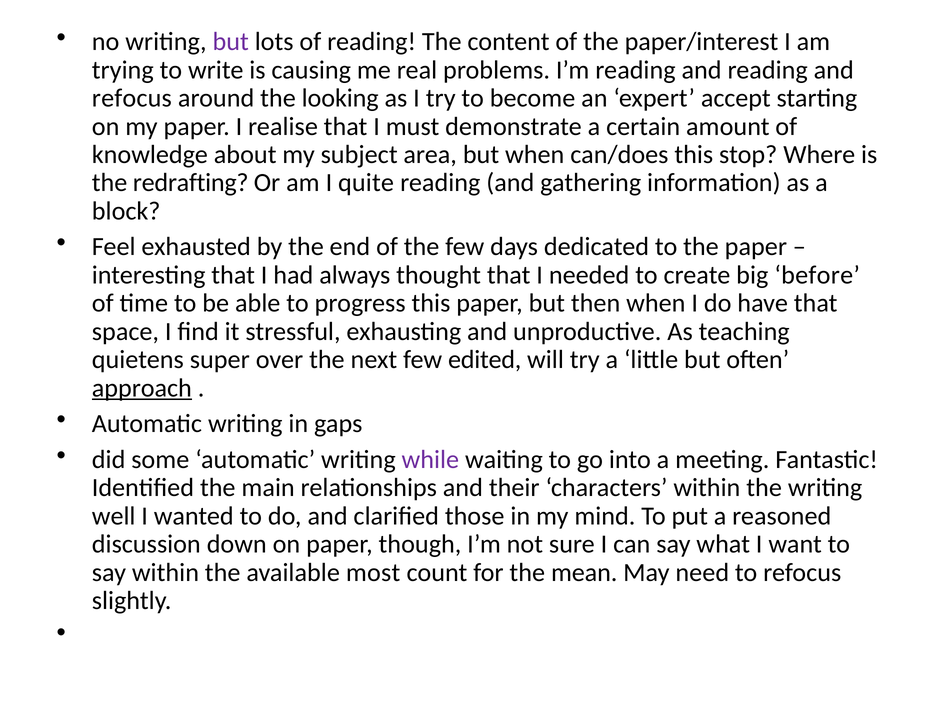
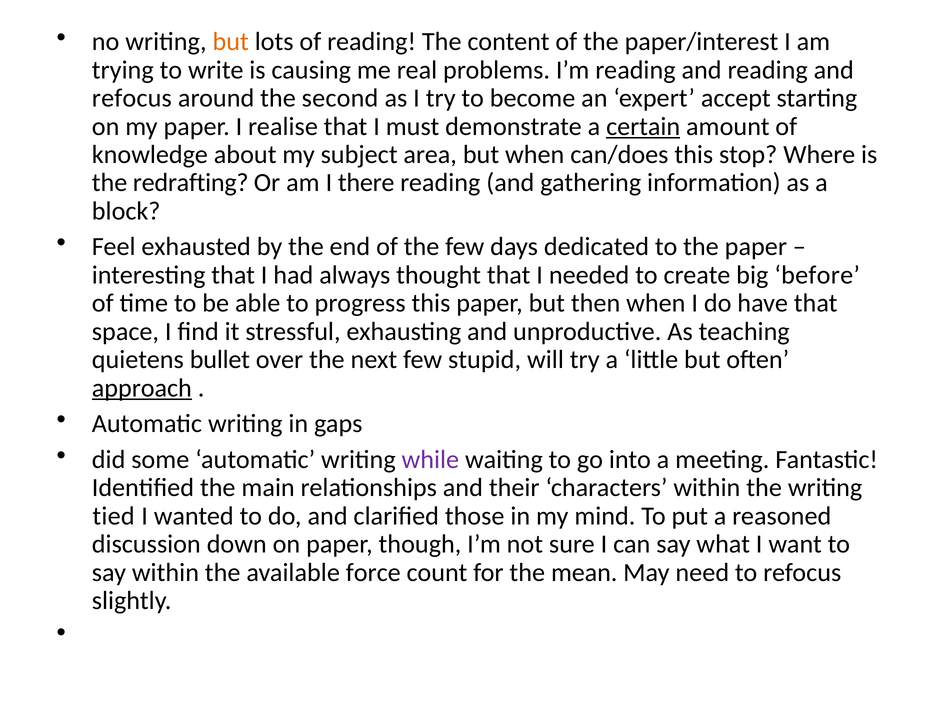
but colour: purple -> orange (231, 42)
looking: looking -> second (340, 98)
certain underline: none -> present (643, 126)
quite: quite -> there (366, 183)
super: super -> bullet (220, 360)
edited: edited -> stupid (485, 360)
well: well -> tied (114, 516)
most: most -> force (373, 573)
